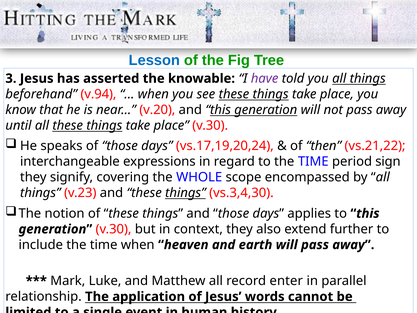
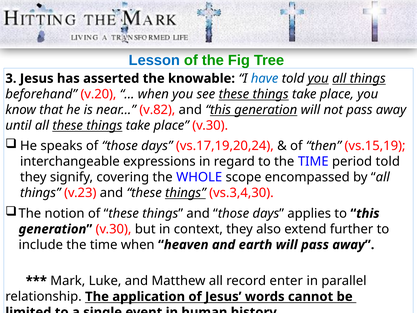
have colour: purple -> blue (265, 78)
you underline: none -> present (318, 78)
v.94: v.94 -> v.20 (98, 94)
v.20: v.20 -> v.82 (157, 110)
vs.21,22: vs.21,22 -> vs.15,19 (375, 146)
period sign: sign -> told (388, 162)
